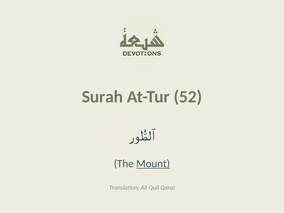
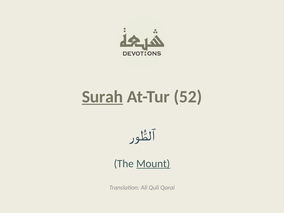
Surah underline: none -> present (102, 97)
